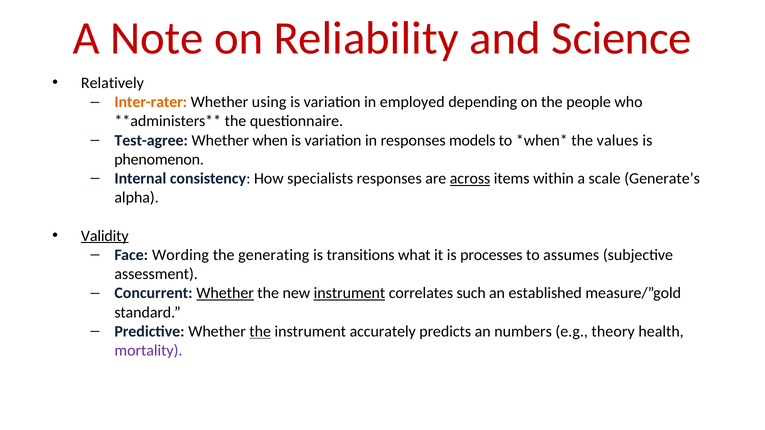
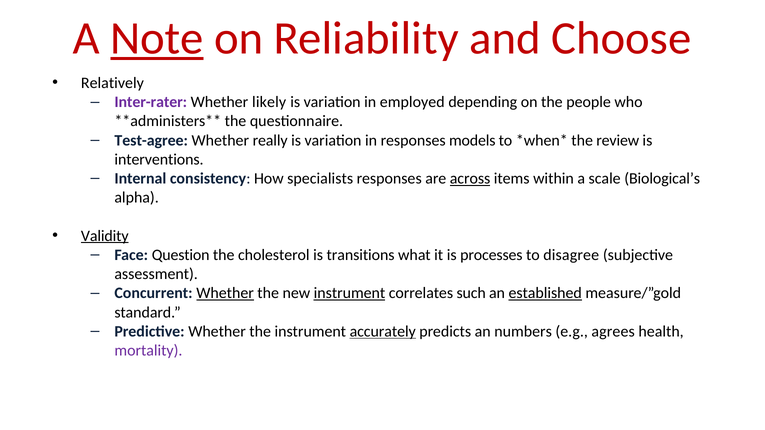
Note underline: none -> present (157, 38)
Science: Science -> Choose (621, 38)
Inter-rater colour: orange -> purple (151, 102)
using: using -> likely (269, 102)
when: when -> really (270, 140)
values: values -> review (618, 140)
phenomenon: phenomenon -> interventions (159, 160)
Generate’s: Generate’s -> Biological’s (662, 179)
Wording: Wording -> Question (181, 255)
generating: generating -> cholesterol (274, 255)
assumes: assumes -> disagree (571, 255)
established underline: none -> present (545, 293)
the underline: present -> none (260, 332)
accurately underline: none -> present (383, 332)
theory: theory -> agrees (613, 332)
